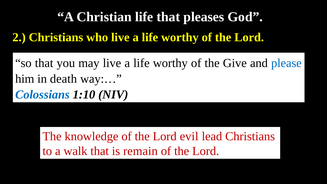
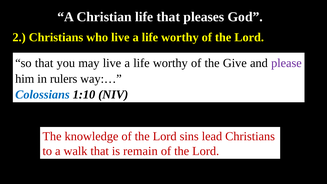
please colour: blue -> purple (286, 63)
death: death -> rulers (64, 79)
evil: evil -> sins (189, 136)
